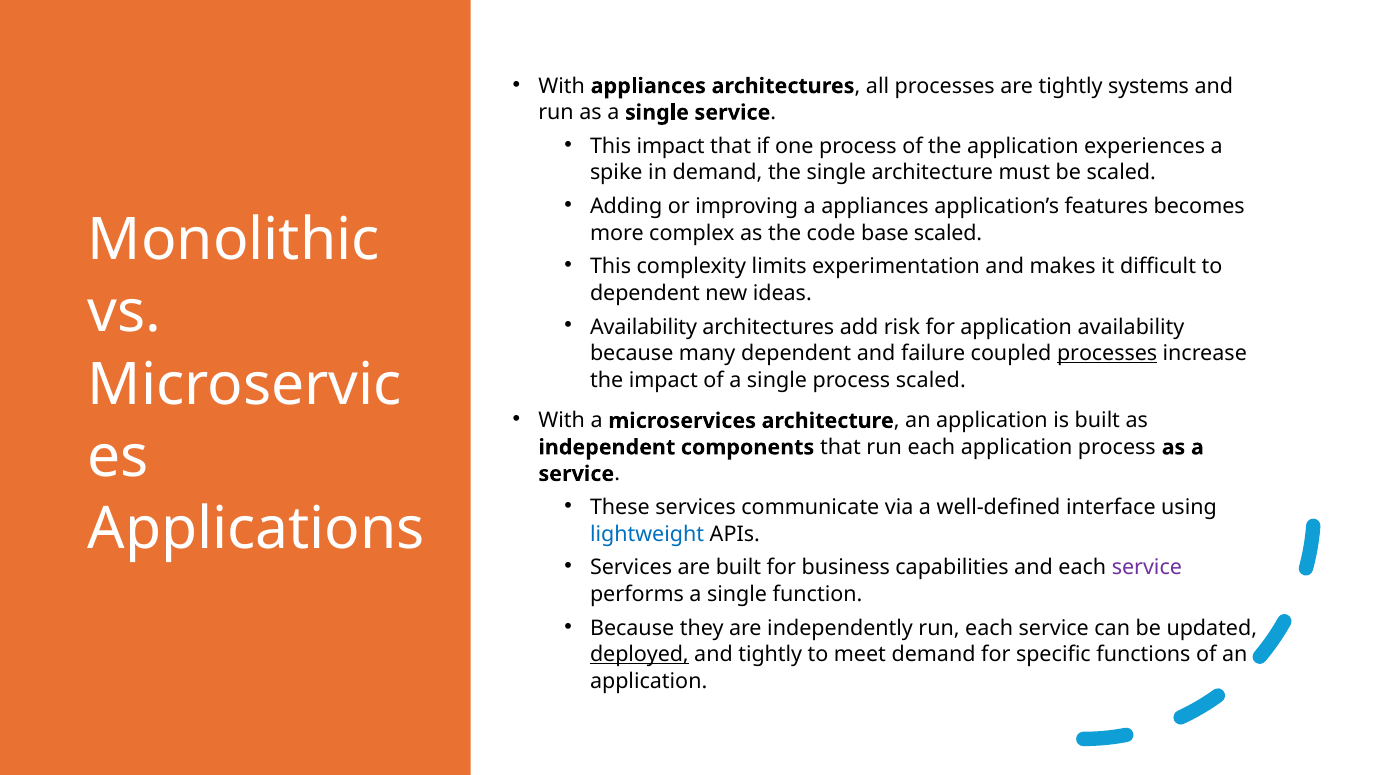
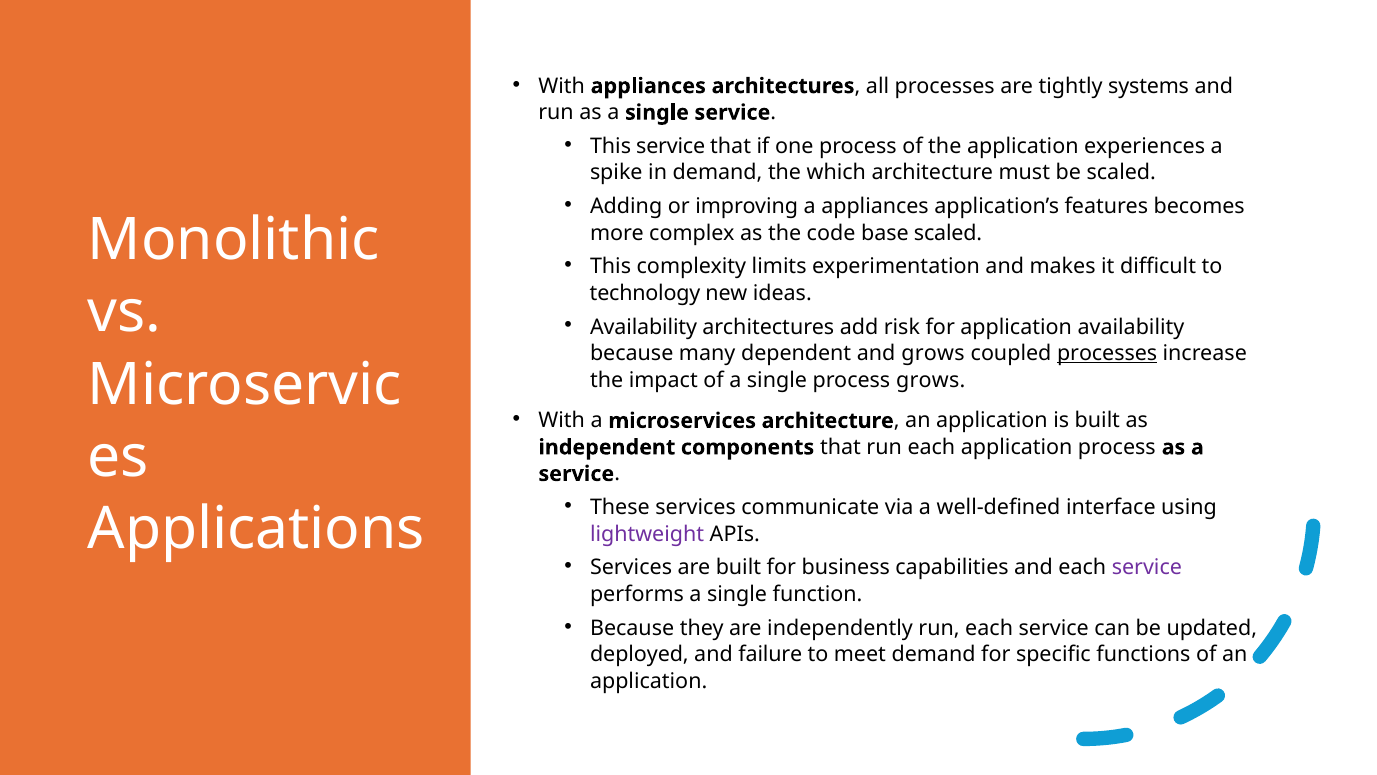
This impact: impact -> service (671, 146)
the single: single -> which (836, 173)
dependent: dependent -> technology (645, 293)
and failure: failure -> grows (933, 353)
process scaled: scaled -> grows (931, 380)
lightweight colour: blue -> purple (647, 534)
deployed underline: present -> none (639, 654)
and tightly: tightly -> failure (770, 654)
